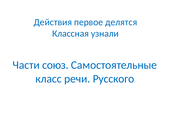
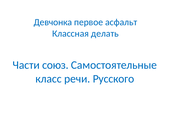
Действия: Действия -> Девчонка (53, 22)
делятся: делятся -> асфальт (121, 22)
узнали: узнали -> делать (105, 33)
